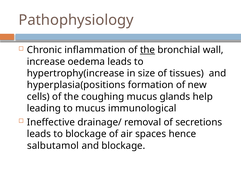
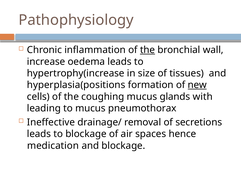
new underline: none -> present (197, 85)
help: help -> with (203, 96)
immunological: immunological -> pneumothorax (142, 108)
salbutamol: salbutamol -> medication (53, 145)
